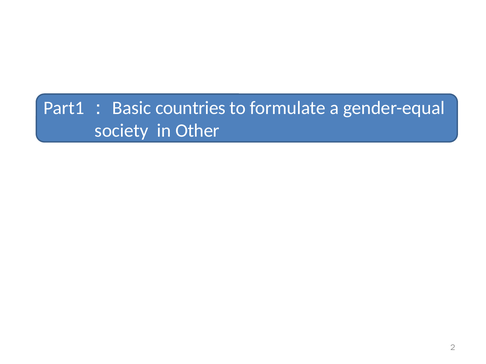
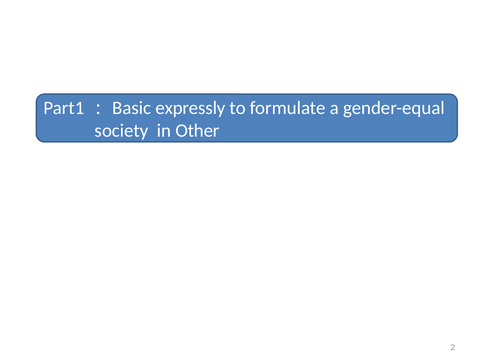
countries: countries -> expressly (190, 108)
